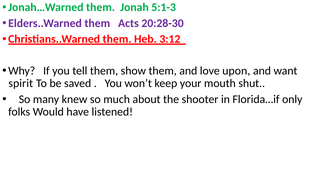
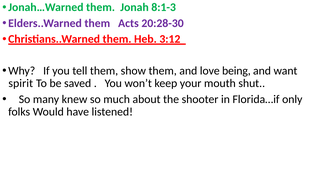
5:1-3: 5:1-3 -> 8:1-3 (164, 7)
upon: upon -> being (236, 71)
